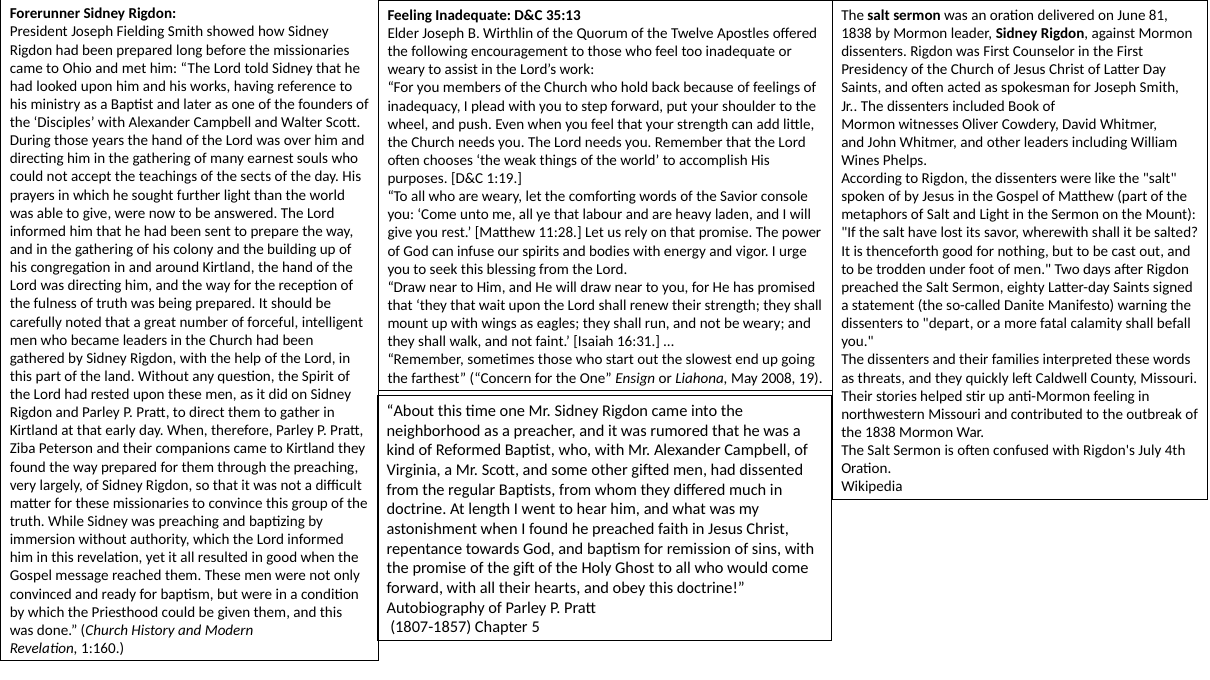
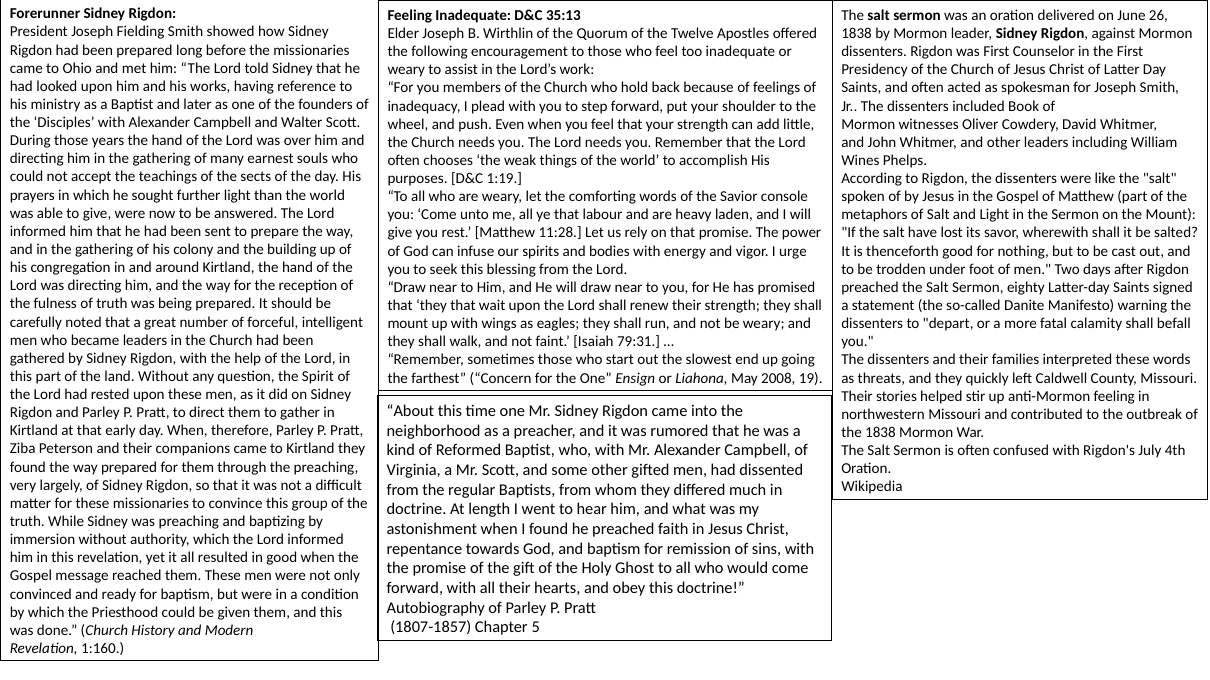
81: 81 -> 26 (1158, 15)
16:31: 16:31 -> 79:31 (639, 342)
